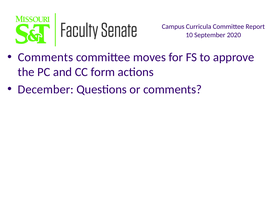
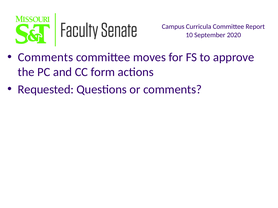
December: December -> Requested (46, 90)
